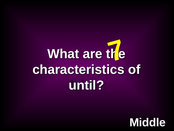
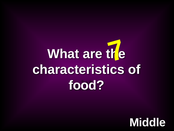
until: until -> food (86, 85)
